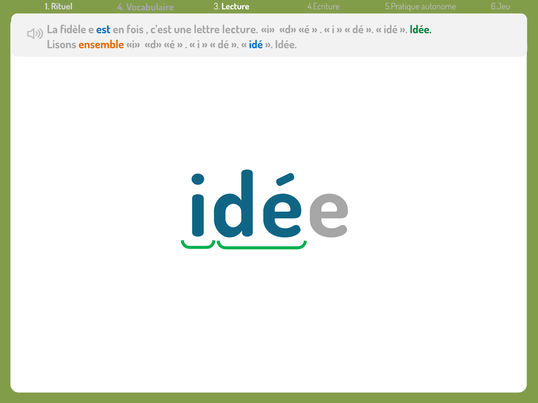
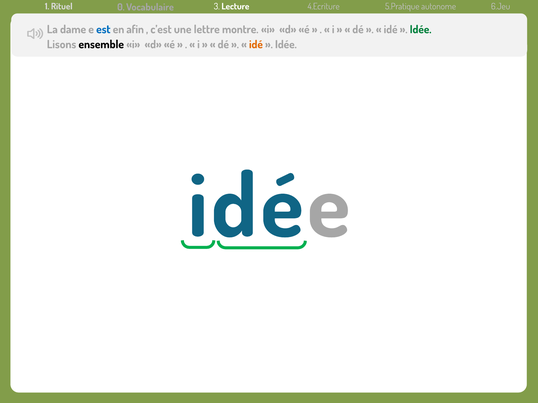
4: 4 -> 0 (121, 7)
fidèle: fidèle -> dame (73, 30)
fois: fois -> afin (135, 30)
lettre lecture: lecture -> montre (240, 30)
ensemble colour: orange -> black (101, 45)
idé colour: blue -> orange (256, 45)
